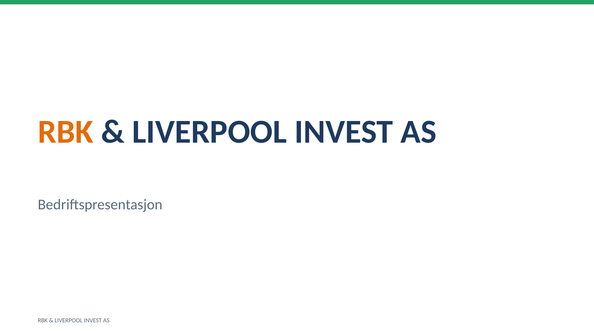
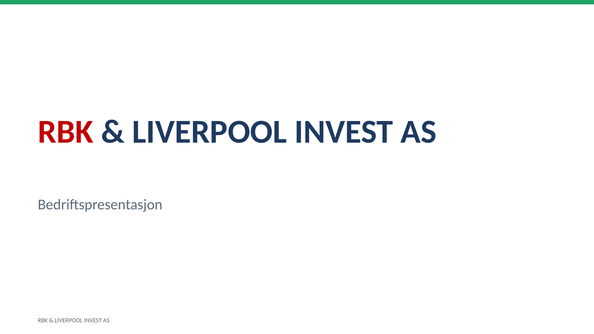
RBK colour: orange -> red (66, 132)
